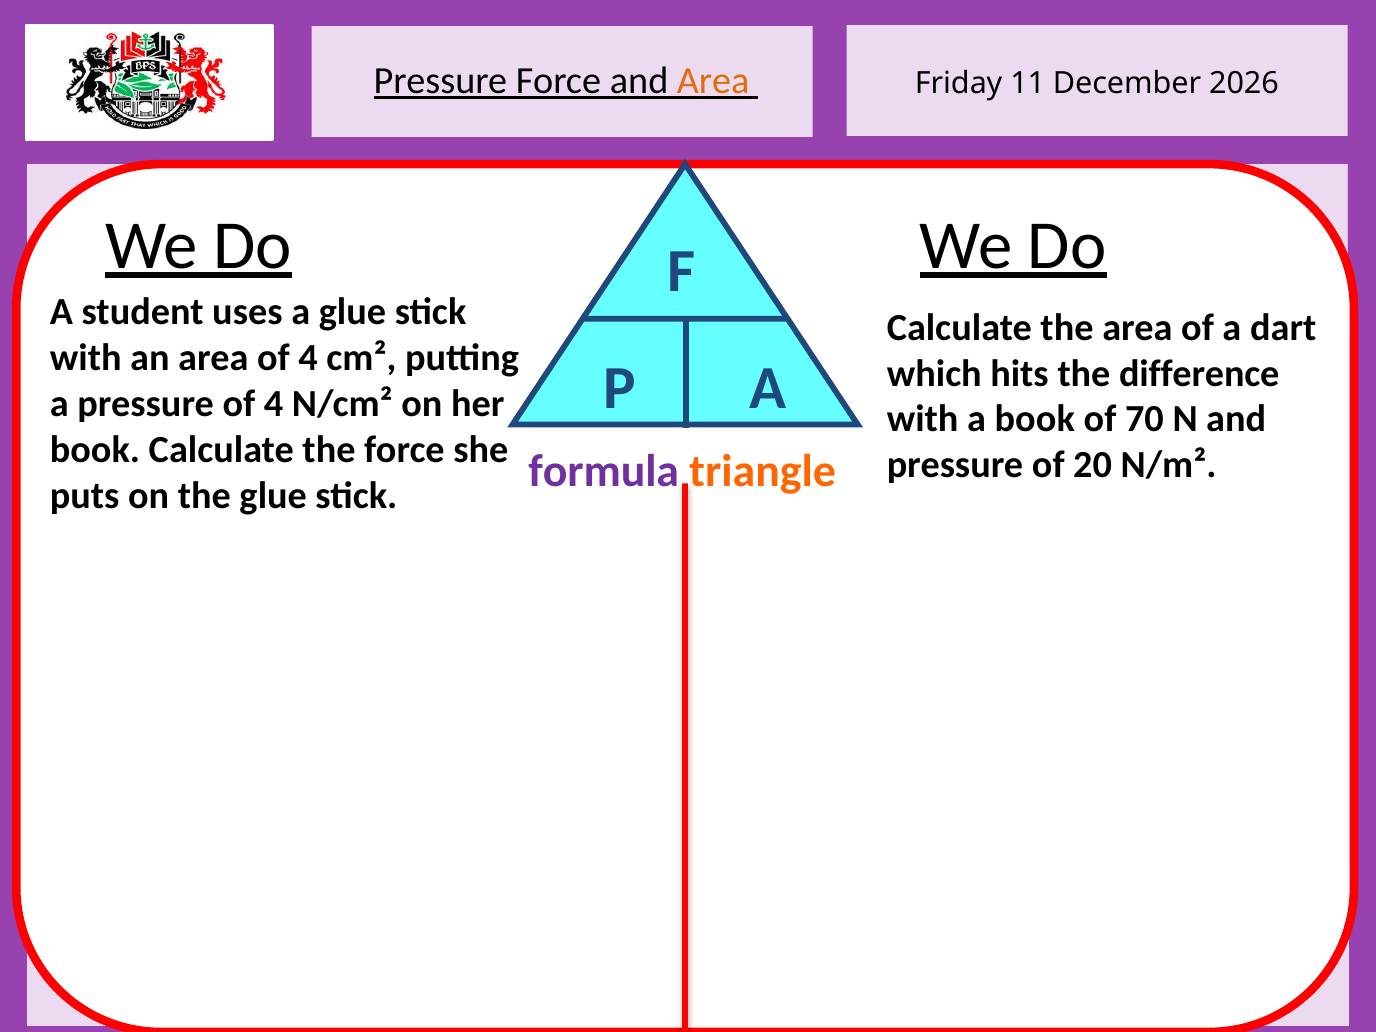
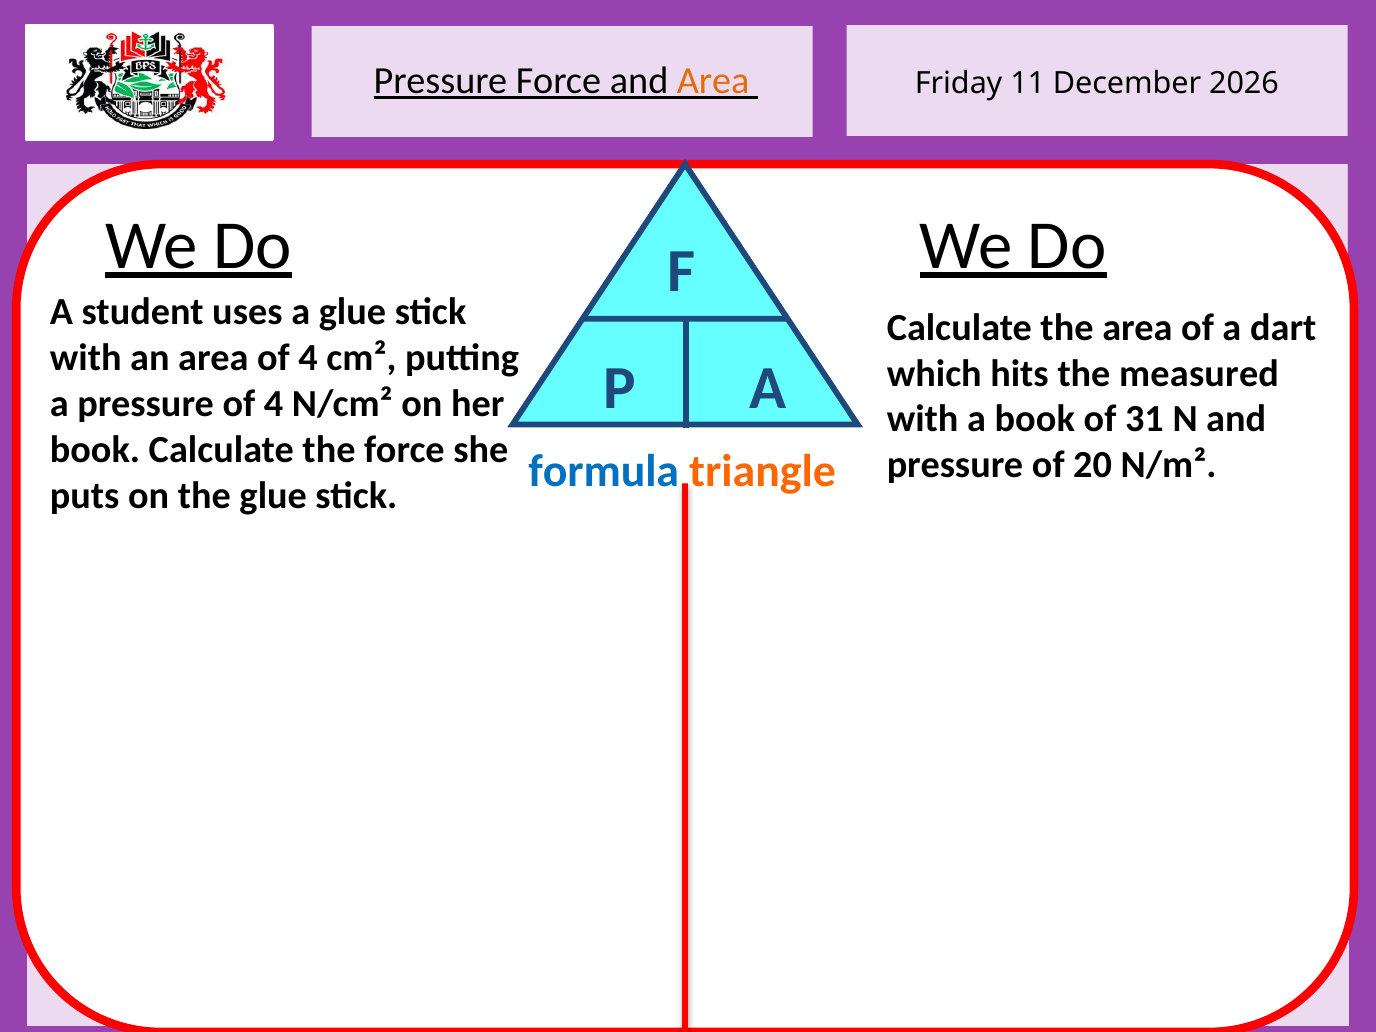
hits the difference: difference -> measured (1199, 373)
70: 70 -> 31 (1144, 419)
formula colour: purple -> blue (604, 471)
